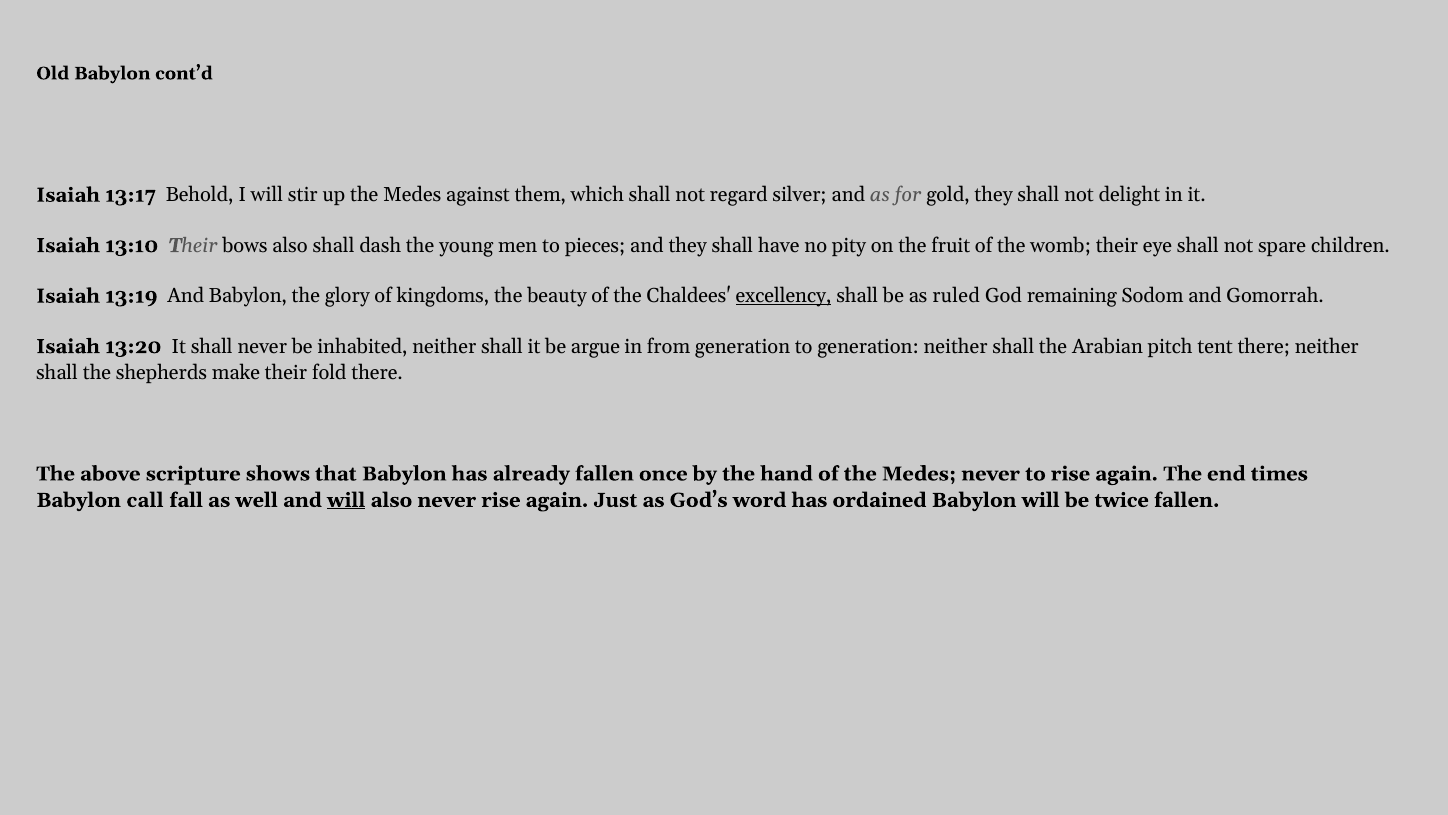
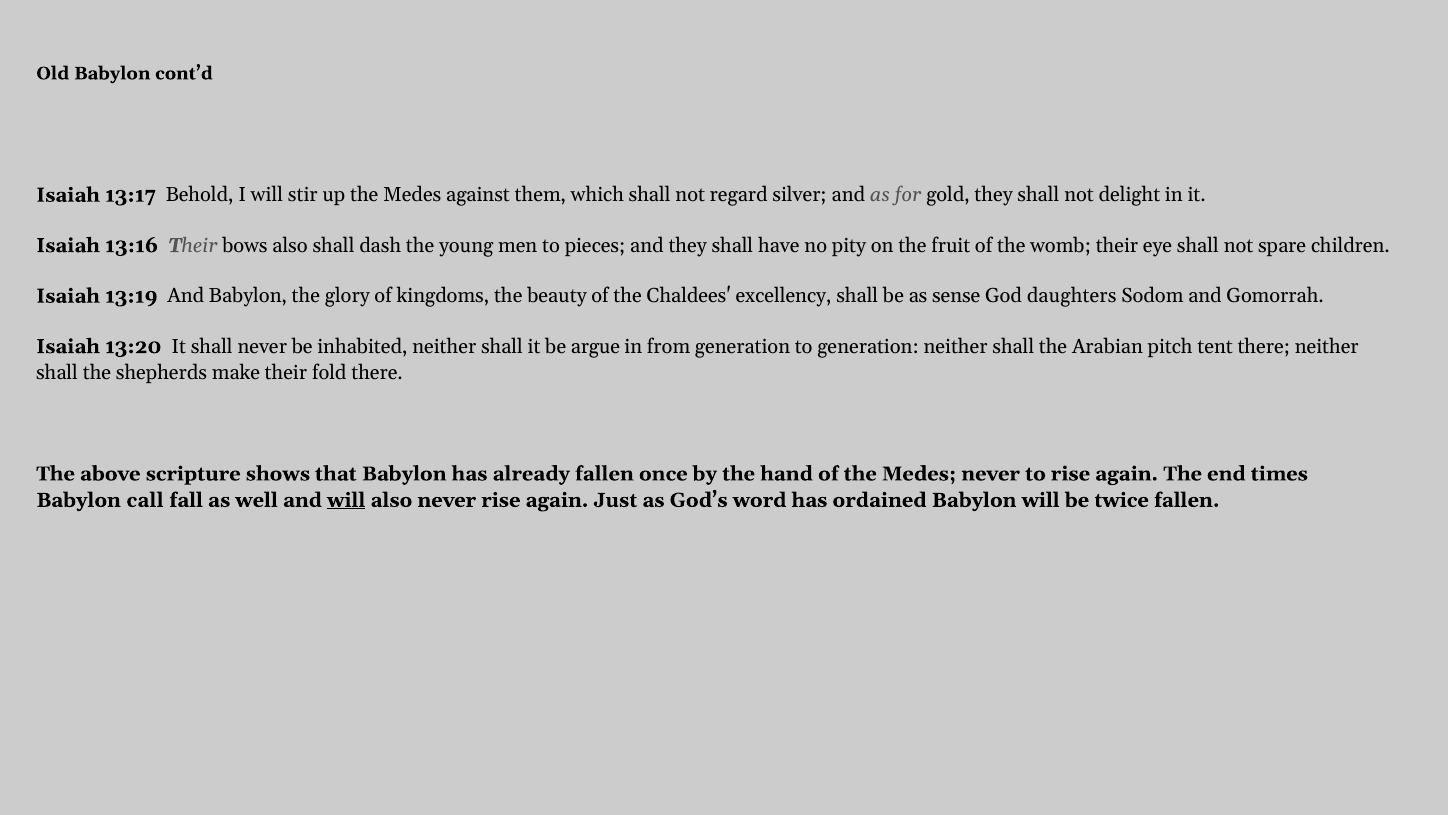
13:10: 13:10 -> 13:16 (132, 245)
excellency underline: present -> none (783, 296)
ruled: ruled -> sense (956, 296)
remaining: remaining -> daughters (1072, 296)
